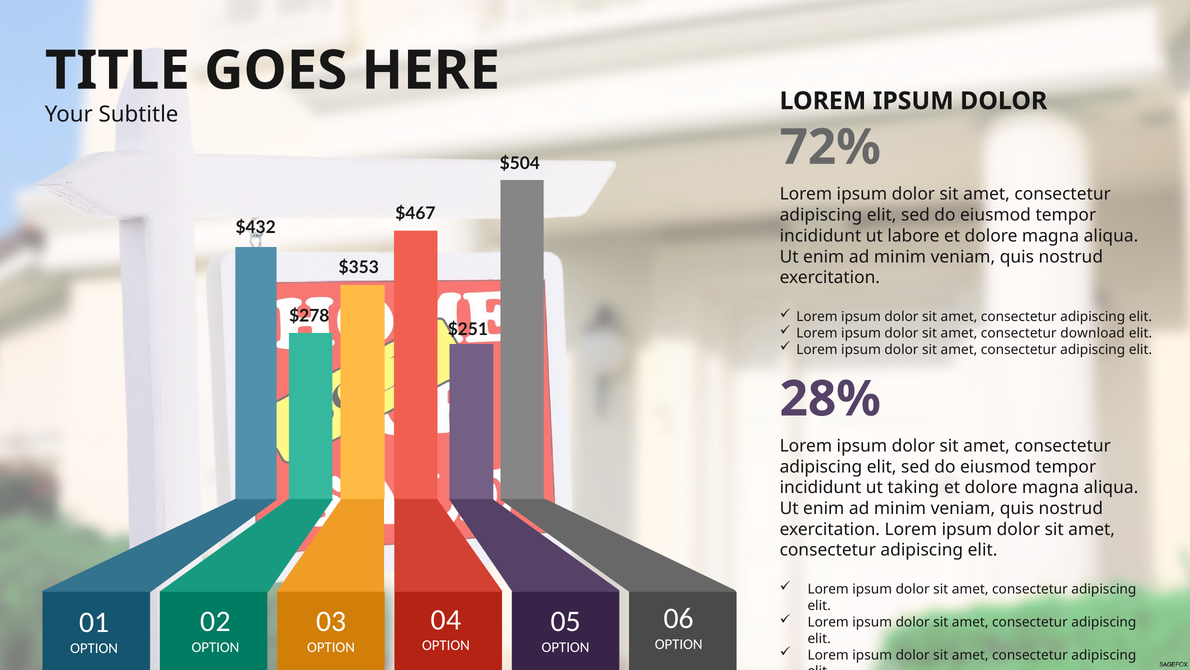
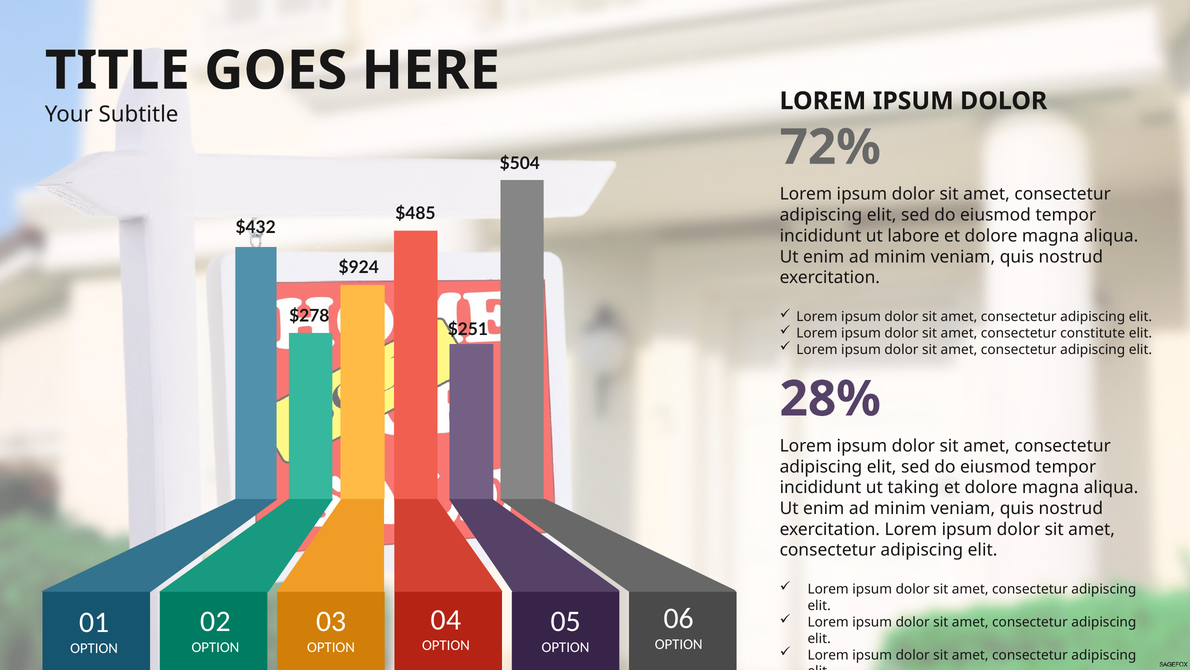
$467: $467 -> $485 (415, 213)
$353: $353 -> $924 (359, 267)
download: download -> constitute (1093, 333)
